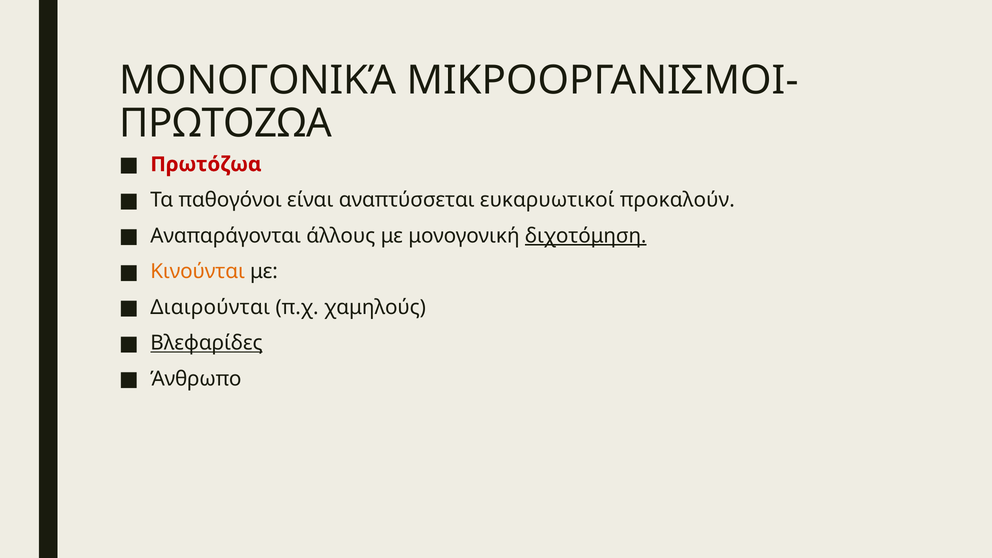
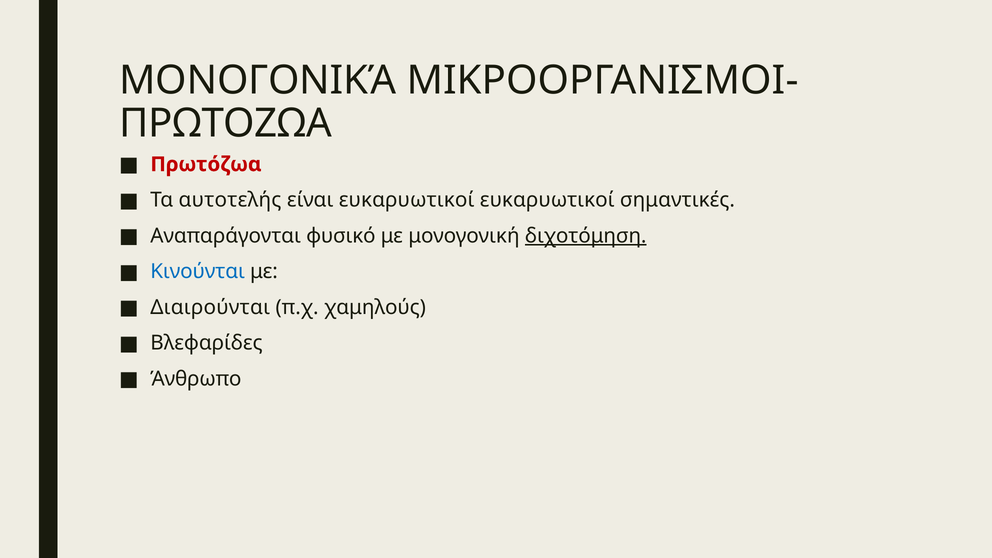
παθογόνοι: παθογόνοι -> αυτοτελής (230, 200)
είναι αναπτύσσεται: αναπτύσσεται -> ευκαρυωτικοί (407, 200)
προκαλούν: προκαλούν -> σημαντικές (677, 200)
άλλους: άλλους -> φυσικό (341, 236)
Κινούνται colour: orange -> blue (198, 272)
Βλεφαρίδες underline: present -> none (206, 343)
